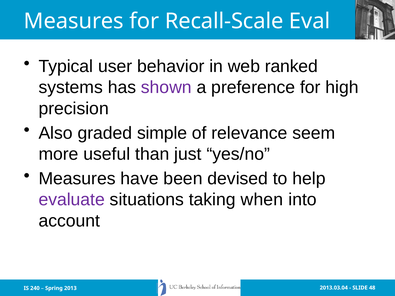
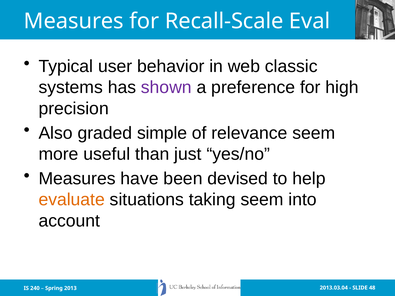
ranked: ranked -> classic (291, 66)
evaluate colour: purple -> orange (72, 200)
taking when: when -> seem (262, 200)
